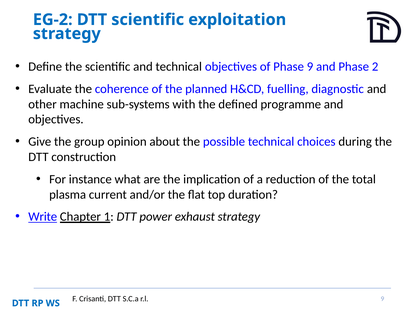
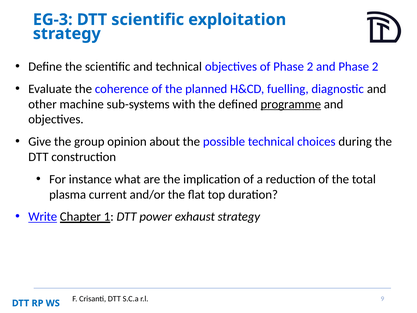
EG-2: EG-2 -> EG-3 (53, 20)
of Phase 9: 9 -> 2 (310, 67)
programme underline: none -> present (291, 104)
